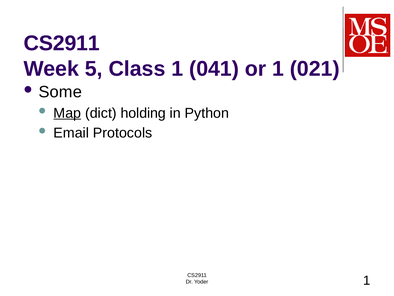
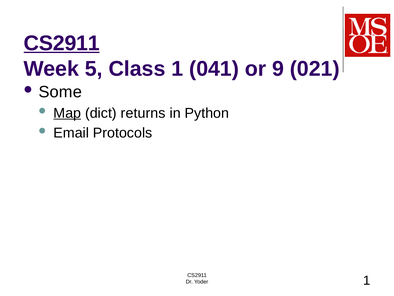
CS2911 underline: none -> present (62, 43)
or 1: 1 -> 9 (278, 69)
holding: holding -> returns (143, 113)
